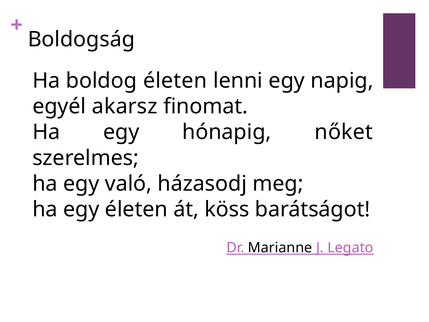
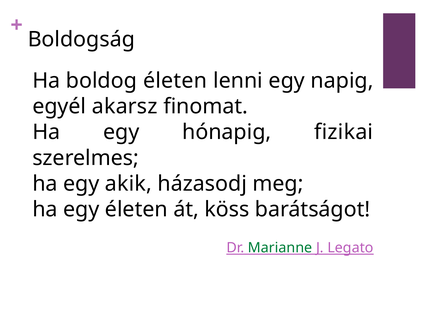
nőket: nőket -> fizikai (344, 132)
való: való -> akik (128, 184)
Marianne colour: black -> green (280, 247)
